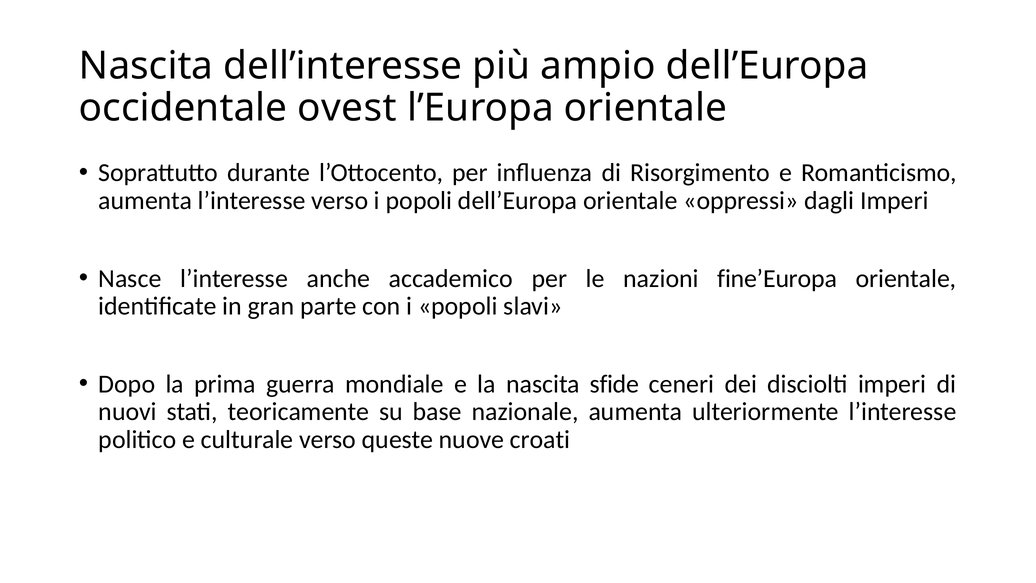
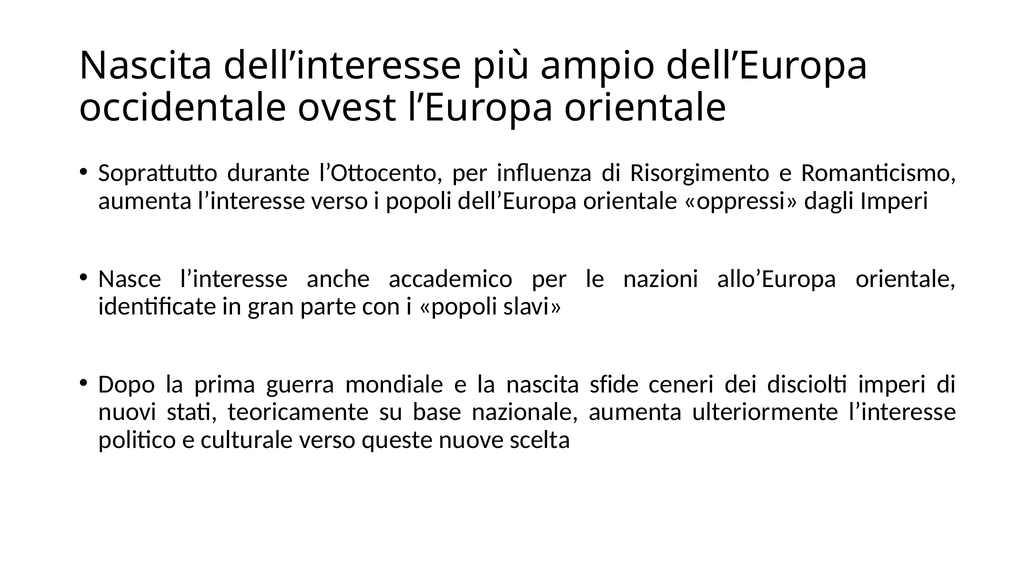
fine’Europa: fine’Europa -> allo’Europa (777, 278)
croati: croati -> scelta (540, 440)
